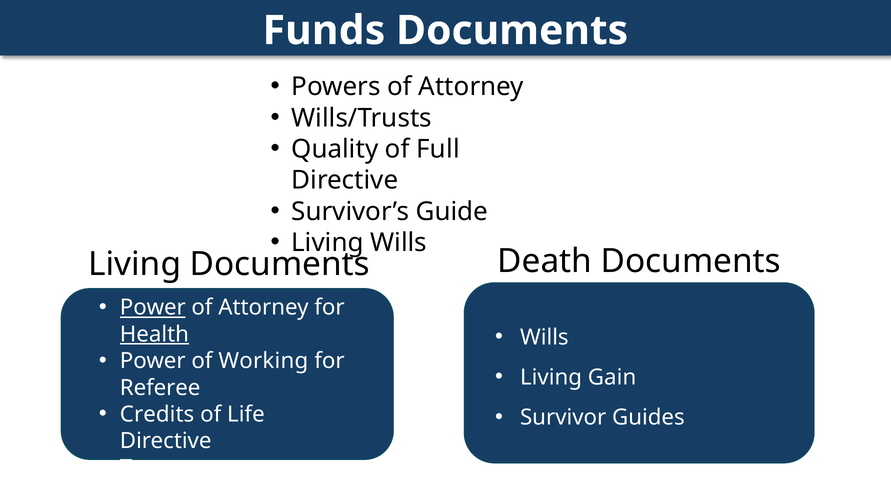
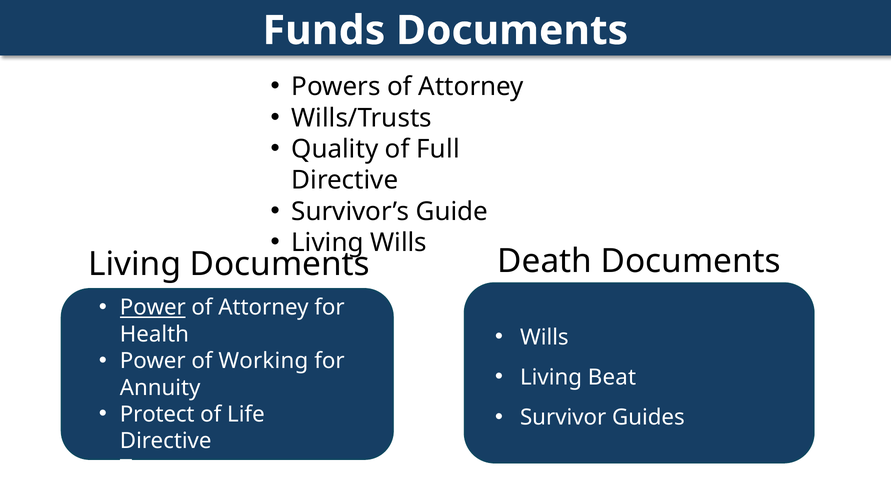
Health underline: present -> none (154, 334)
Gain: Gain -> Beat (612, 378)
Referee: Referee -> Annuity (160, 388)
Credits: Credits -> Protect (157, 415)
